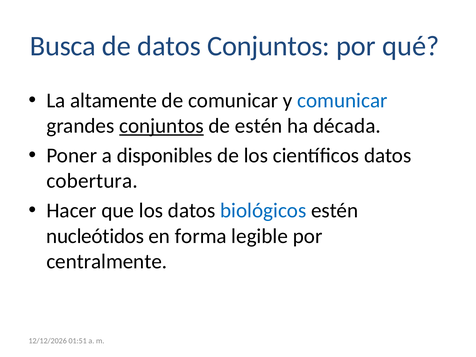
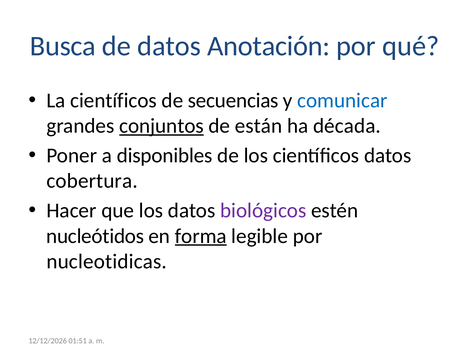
datos Conjuntos: Conjuntos -> Anotación (269, 46)
La altamente: altamente -> científicos (114, 101)
de comunicar: comunicar -> secuencias (233, 101)
de estén: estén -> están (259, 126)
biológicos colour: blue -> purple (263, 211)
forma underline: none -> present (201, 236)
centralmente: centralmente -> nucleotidicas (107, 261)
